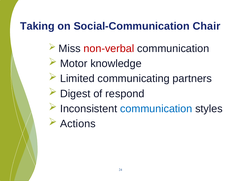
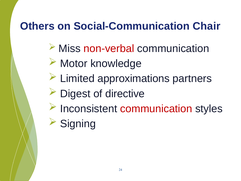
Taking: Taking -> Others (37, 26)
communicating: communicating -> approximations (134, 79)
respond: respond -> directive (125, 94)
communication colour: blue -> red (156, 109)
Actions: Actions -> Signing (78, 124)
